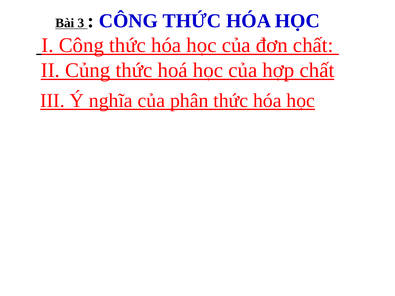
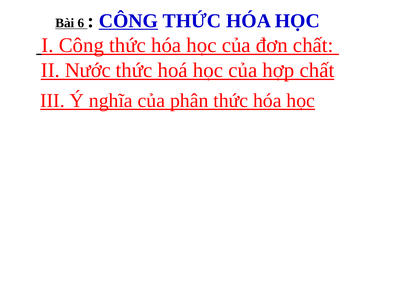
3: 3 -> 6 (81, 23)
CÔNG underline: none -> present (128, 21)
Củng: Củng -> Nước (88, 70)
